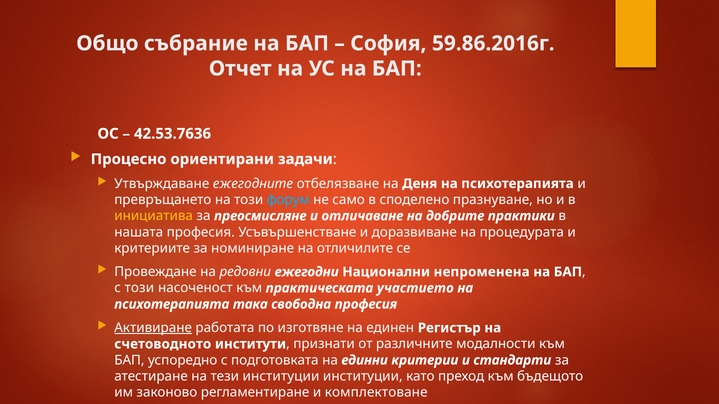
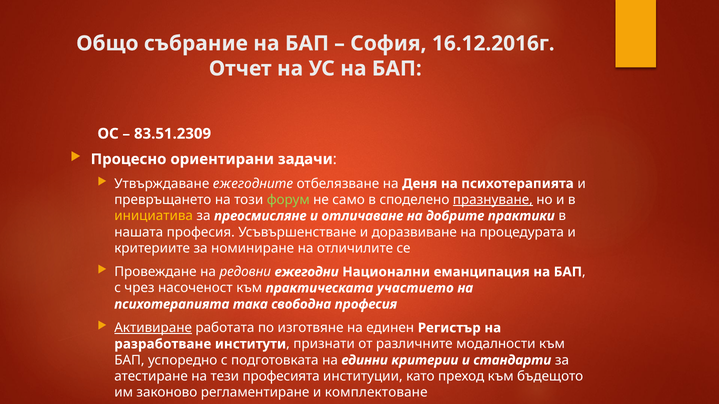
59.86.2016г: 59.86.2016г -> 16.12.2016г (493, 43)
42.53.7636: 42.53.7636 -> 83.51.2309 (173, 134)
форум colour: light blue -> light green (288, 200)
празнуване underline: none -> present (493, 200)
непроменена: непроменена -> еманципация (482, 272)
с този: този -> чрез (139, 288)
счетоводното: счетоводното -> разработване (163, 344)
тези институции: институции -> професията (281, 377)
